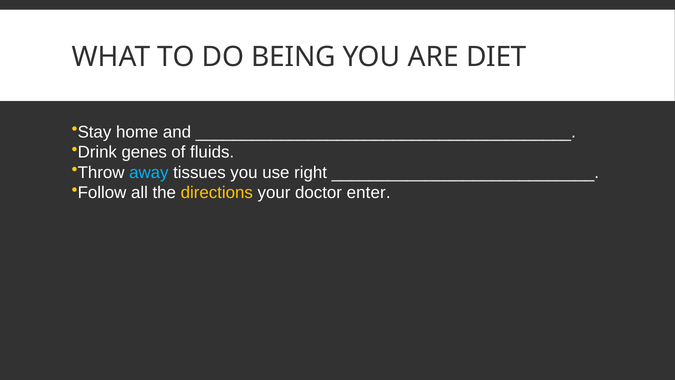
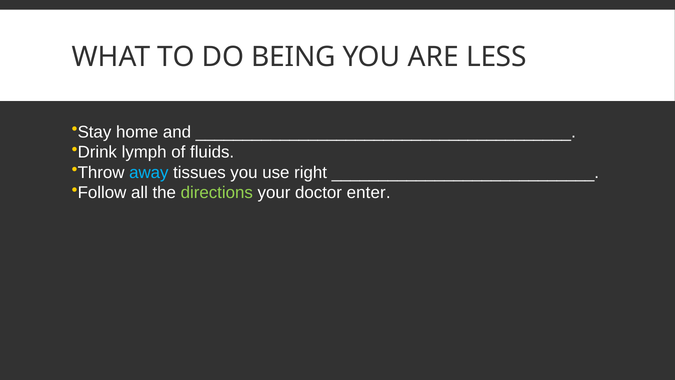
DIET: DIET -> LESS (496, 57)
genes: genes -> lymph (144, 152)
directions colour: yellow -> light green (217, 193)
